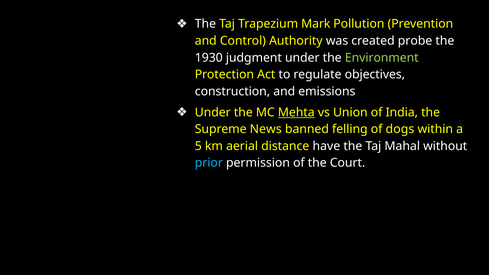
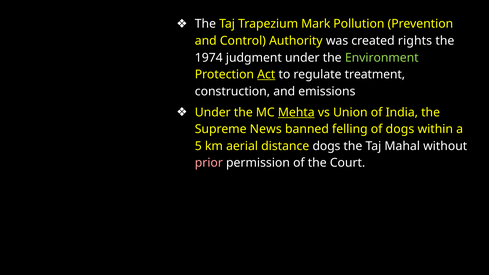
probe: probe -> rights (415, 41)
1930: 1930 -> 1974 (209, 58)
Act underline: none -> present (266, 75)
objectives: objectives -> treatment (375, 75)
distance have: have -> dogs (326, 146)
prior colour: light blue -> pink (209, 163)
